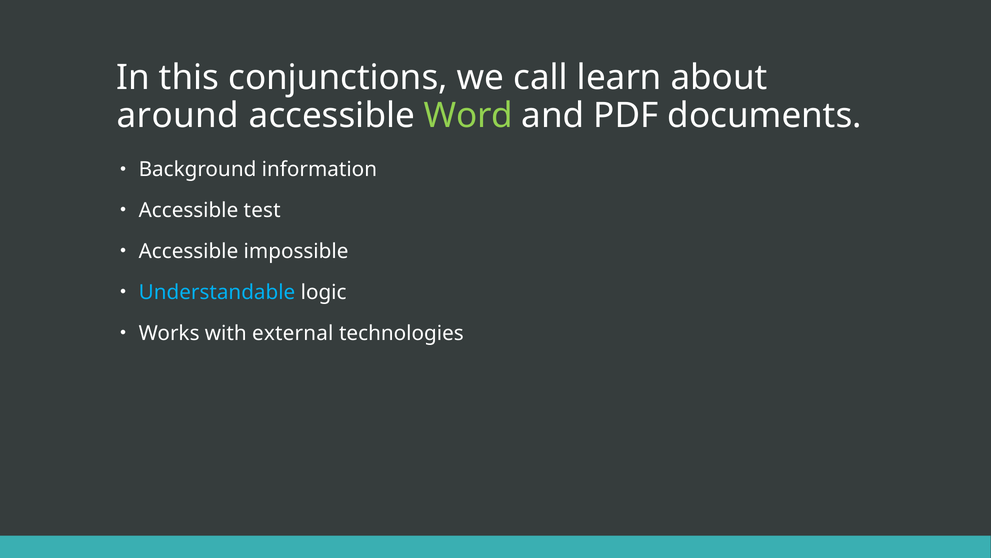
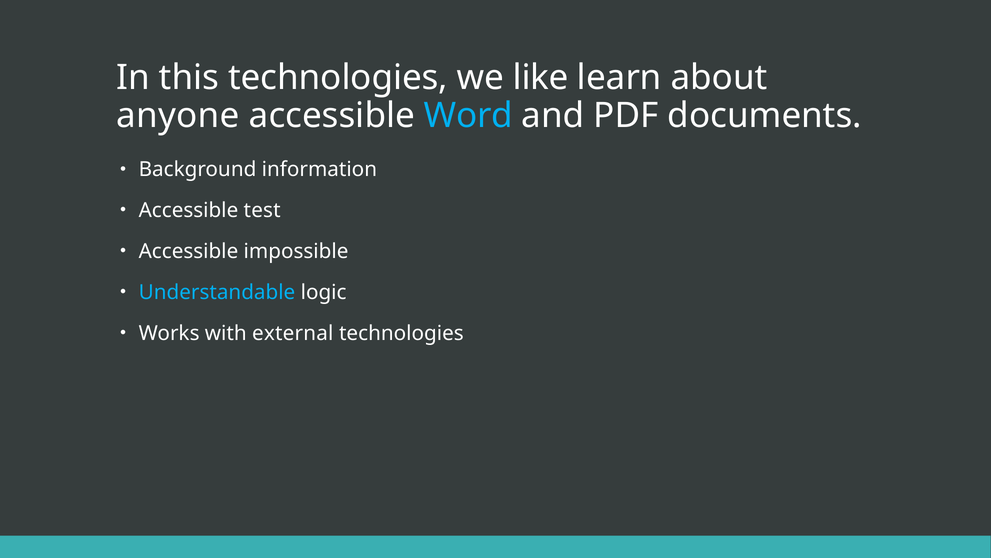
this conjunctions: conjunctions -> technologies (338, 77)
call: call -> like (541, 77)
around: around -> anyone (178, 115)
Word colour: light green -> light blue (468, 115)
